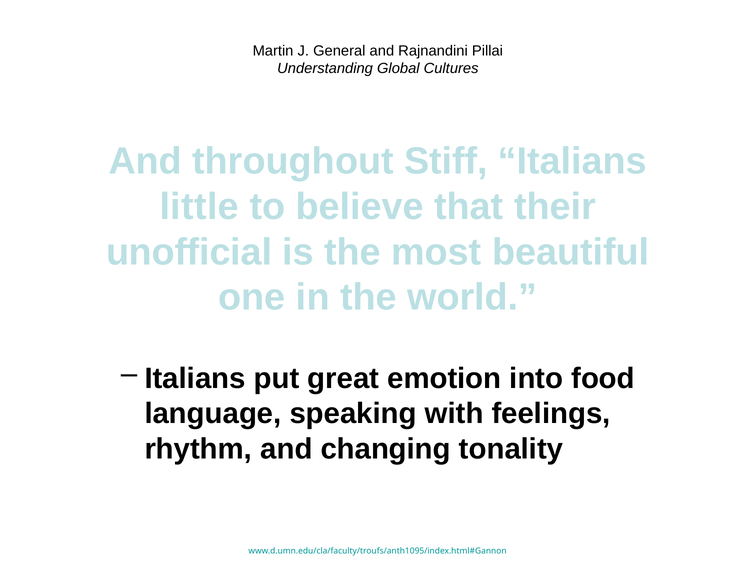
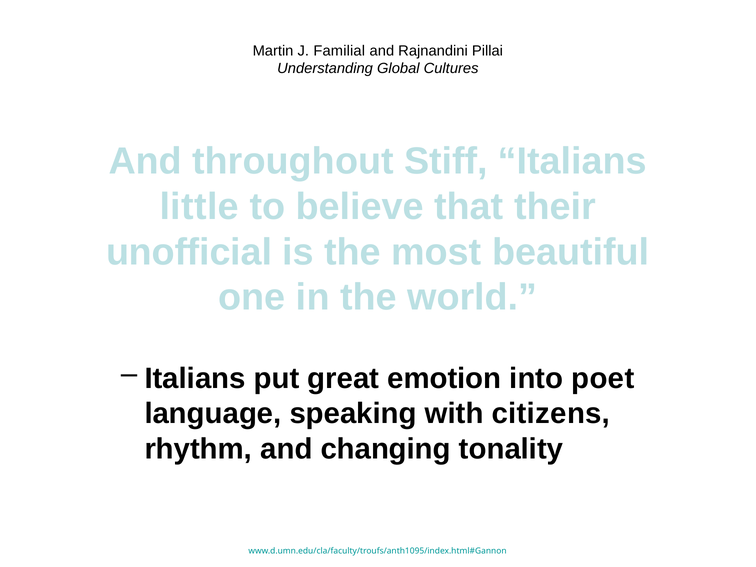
General: General -> Familial (339, 51)
food: food -> poet (603, 378)
feelings: feelings -> citizens (551, 414)
